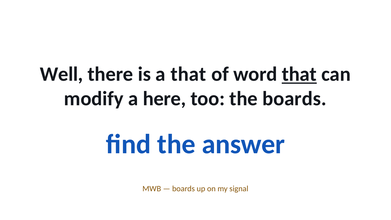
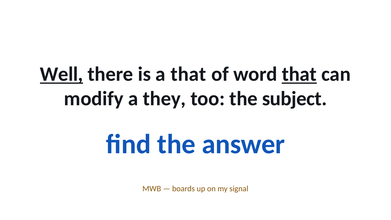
Well underline: none -> present (62, 74)
here: here -> they (164, 99)
the boards: boards -> subject (295, 99)
